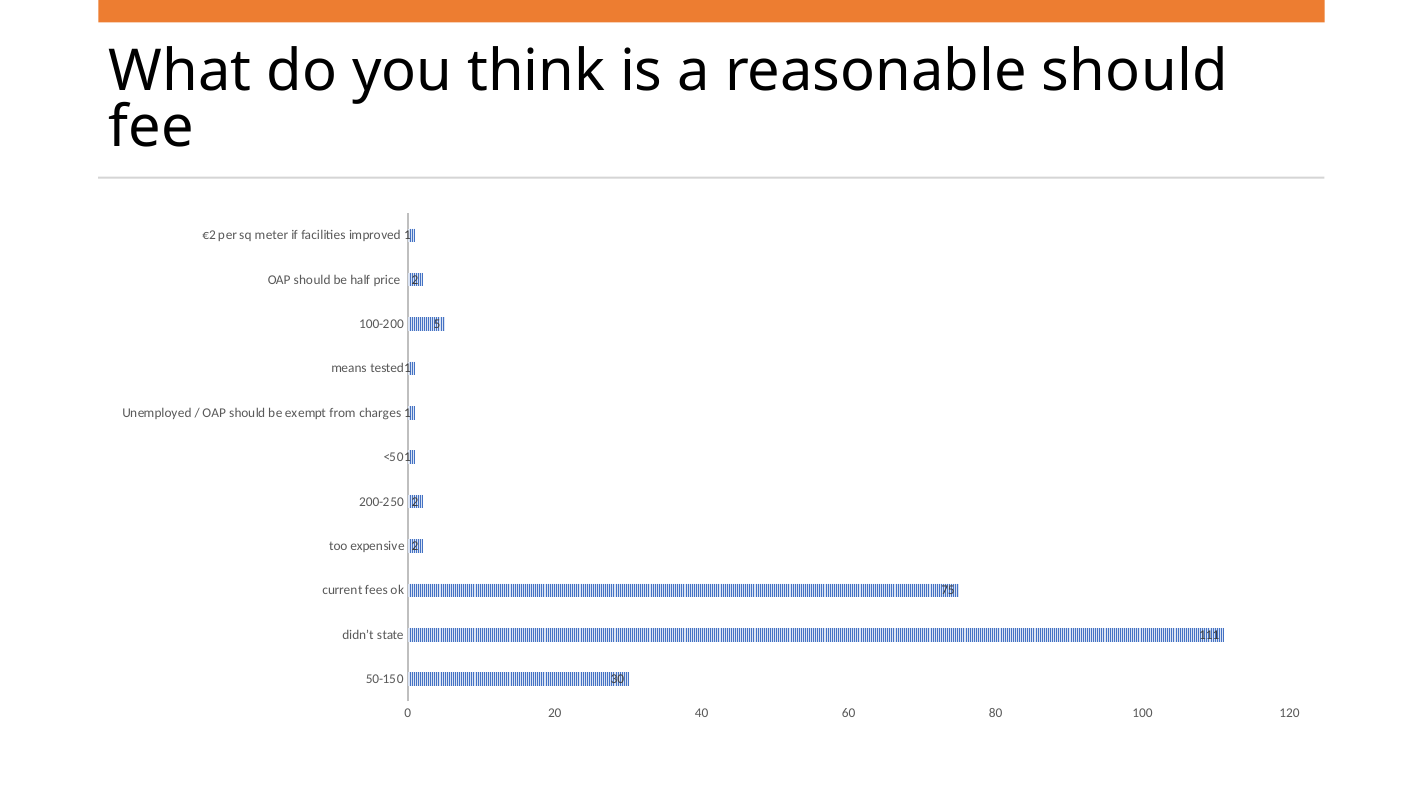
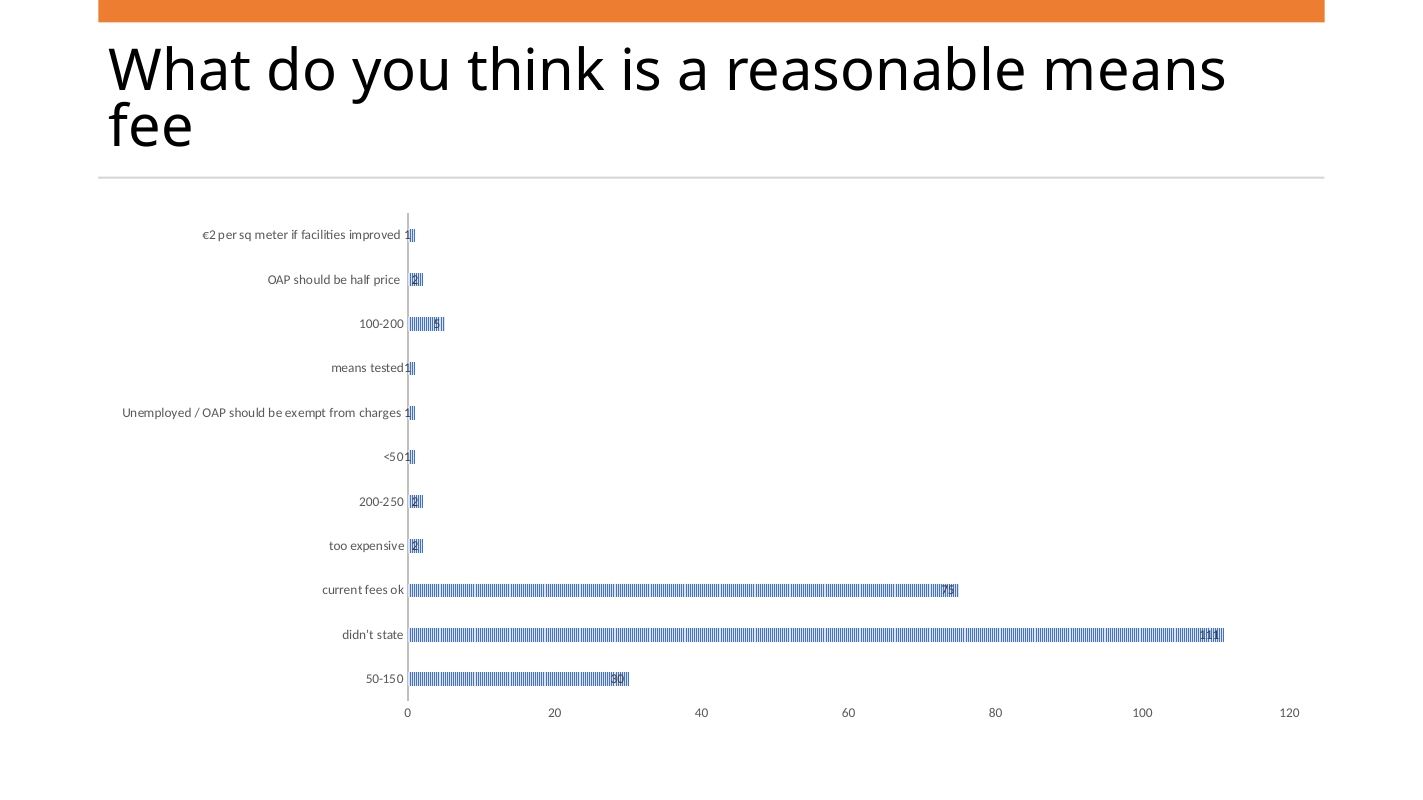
reasonable should: should -> means (1135, 72)
